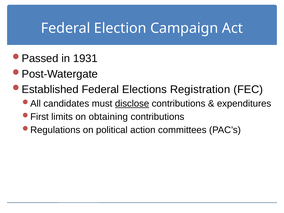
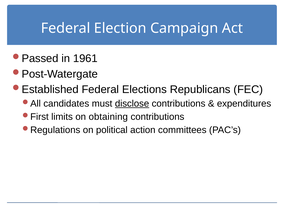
1931: 1931 -> 1961 (85, 59)
Registration: Registration -> Republicans (200, 89)
